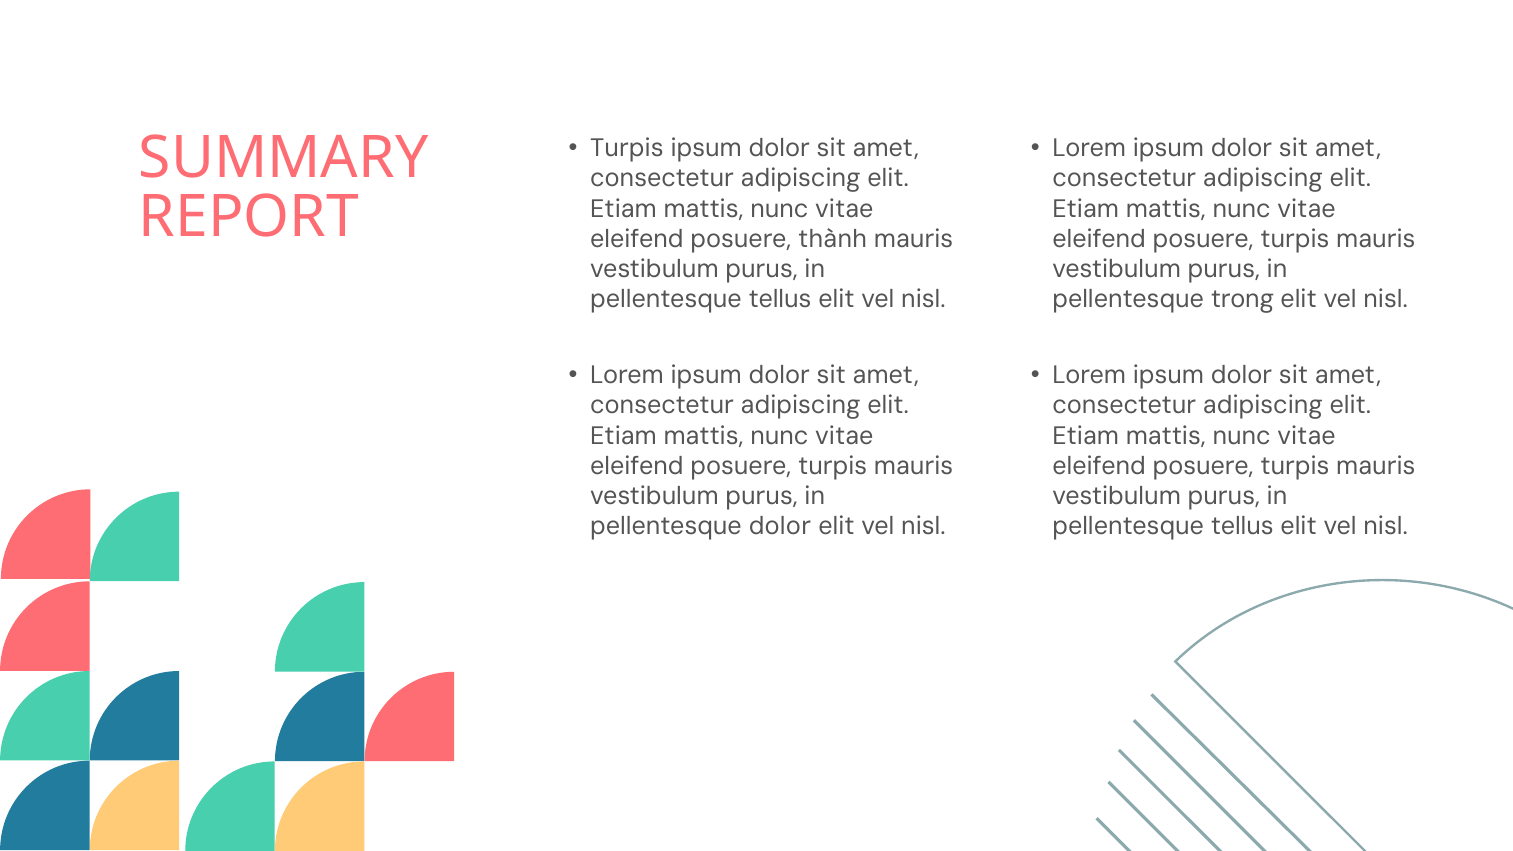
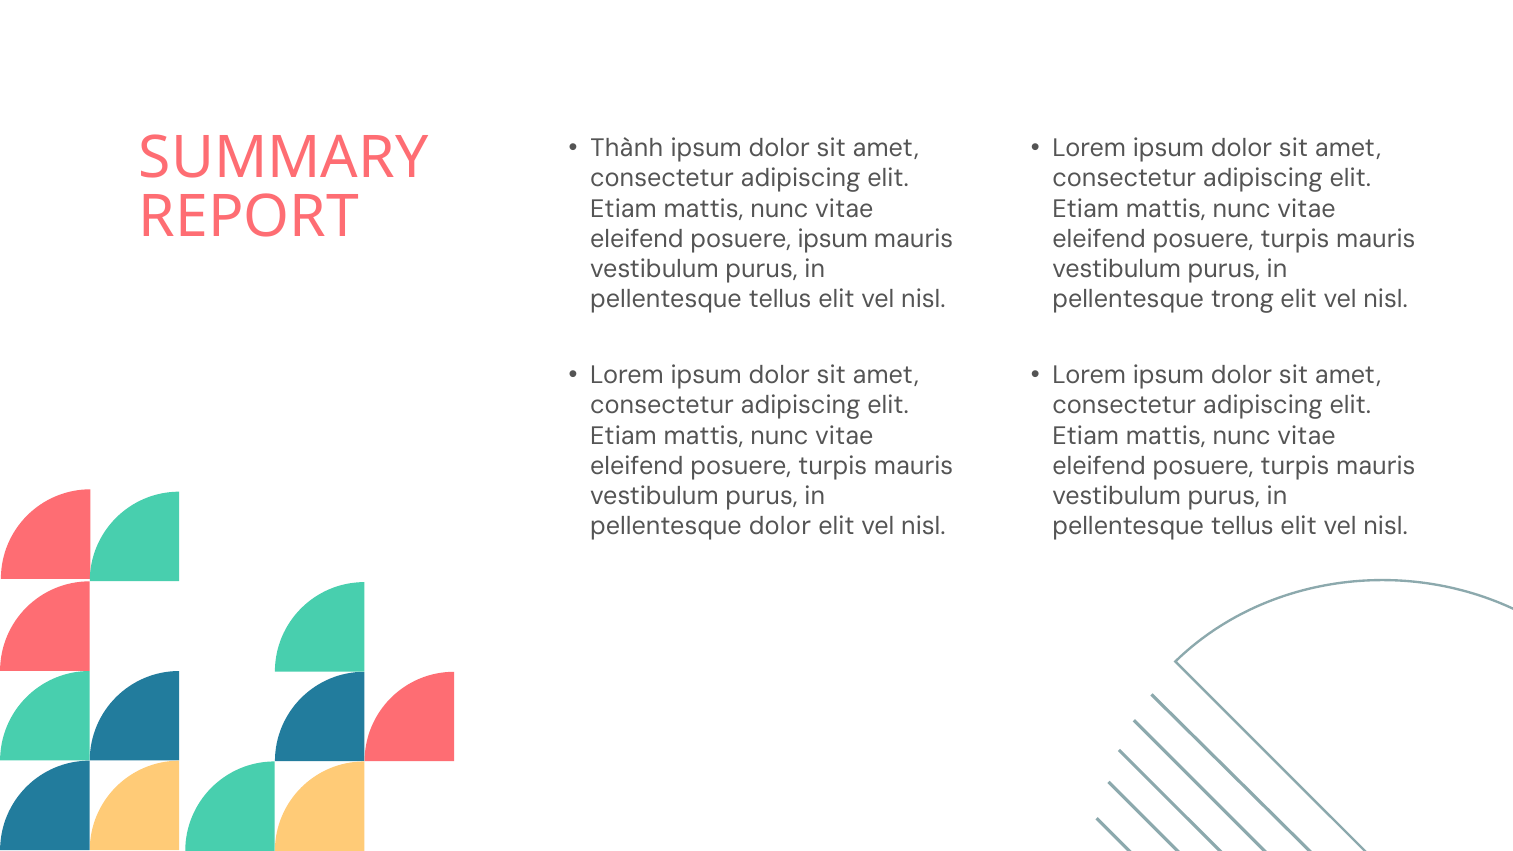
Turpis: Turpis -> Thành (627, 148)
posuere thành: thành -> ipsum (833, 239)
